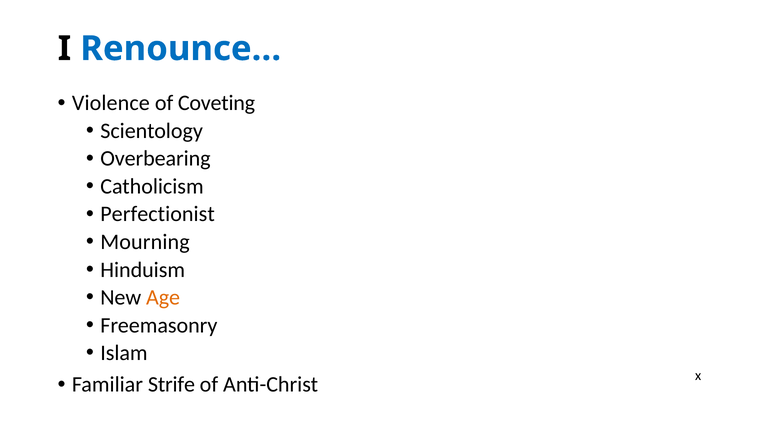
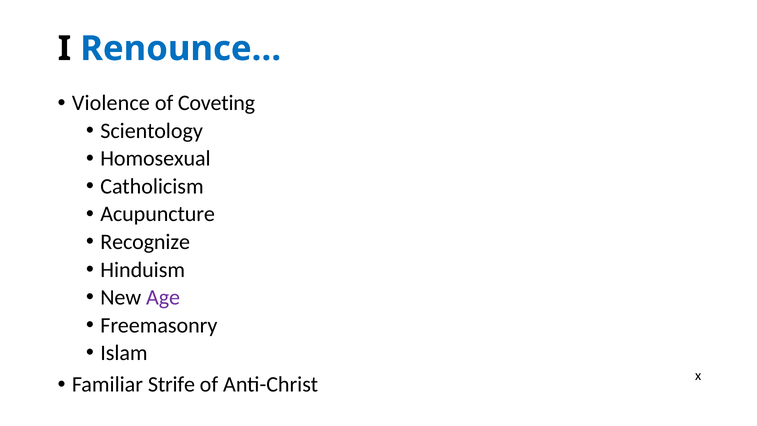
Overbearing: Overbearing -> Homosexual (155, 159)
Perfectionist: Perfectionist -> Acupuncture (158, 214)
Mourning: Mourning -> Recognize (145, 242)
Age colour: orange -> purple (163, 297)
